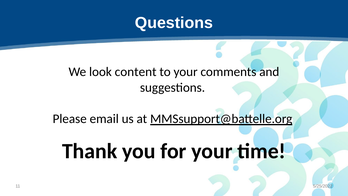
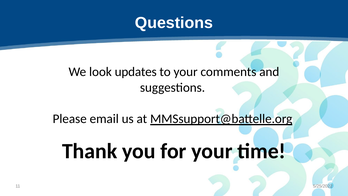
content: content -> updates (136, 72)
